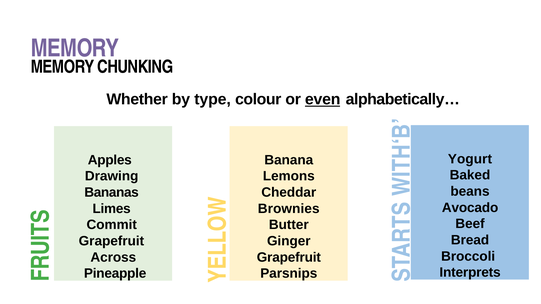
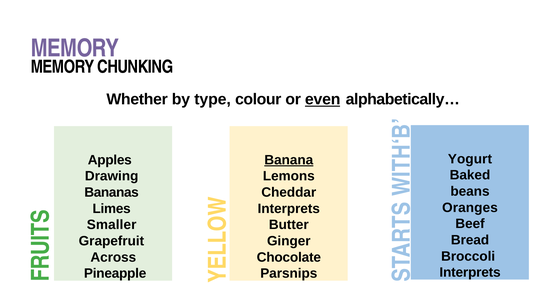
Banana underline: none -> present (289, 160)
Avocado: Avocado -> Oranges (470, 208)
Brownies: Brownies -> Interprets (289, 209)
Commit: Commit -> Smaller (112, 225)
Grapefruit: Grapefruit -> Chocolate (289, 257)
